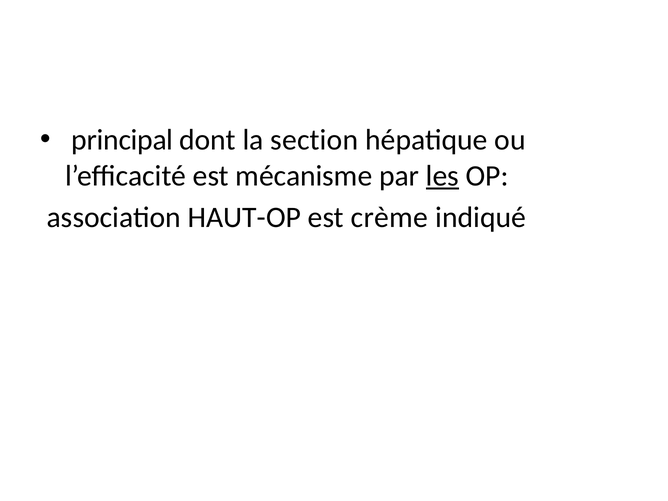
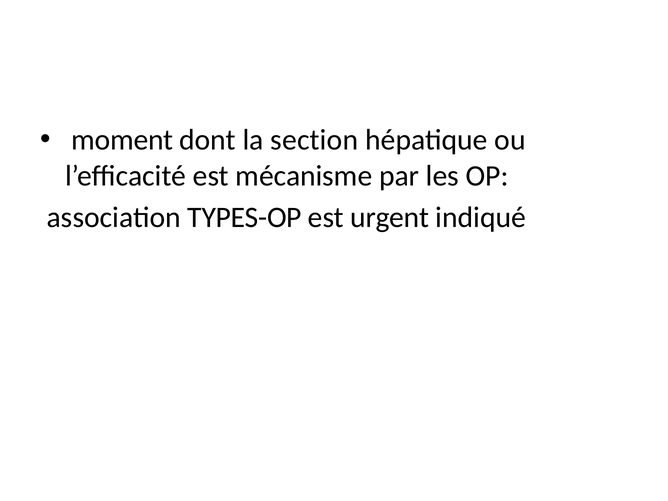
principal: principal -> moment (122, 140)
les underline: present -> none (442, 176)
HAUT-OP: HAUT-OP -> TYPES-OP (245, 217)
crème: crème -> urgent (390, 217)
